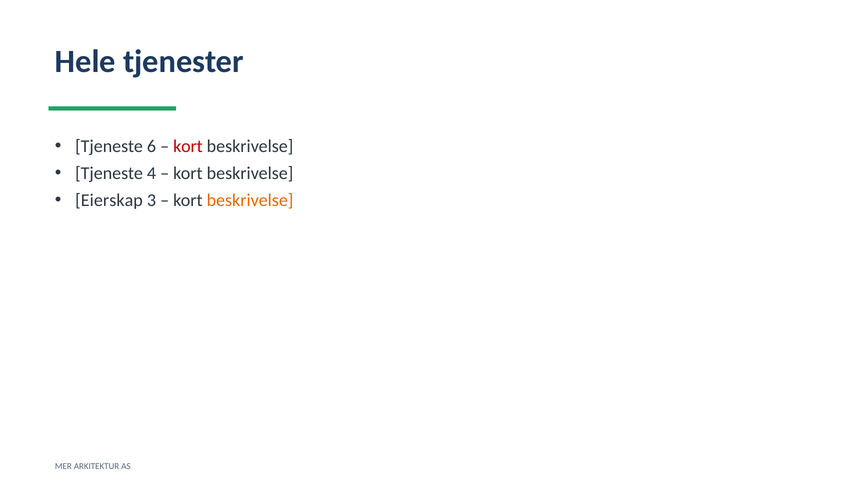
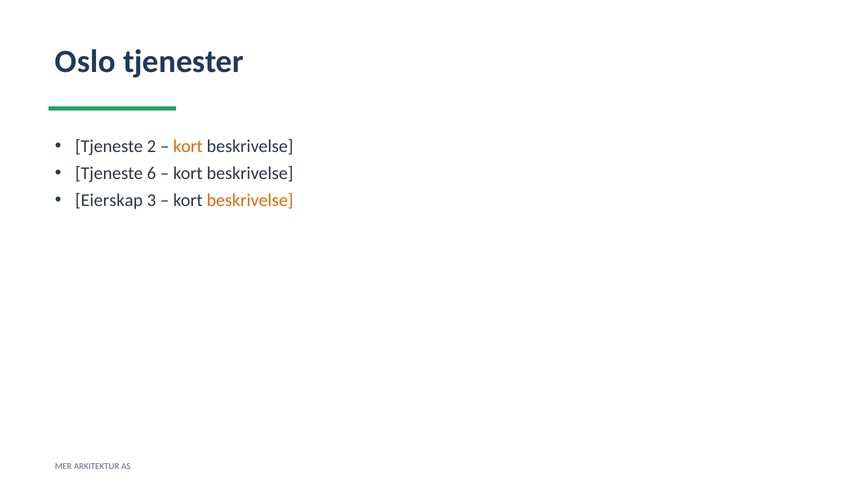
Hele: Hele -> Oslo (85, 62)
6: 6 -> 2 (151, 146)
kort colour: red -> orange (188, 146)
4: 4 -> 6 (151, 173)
